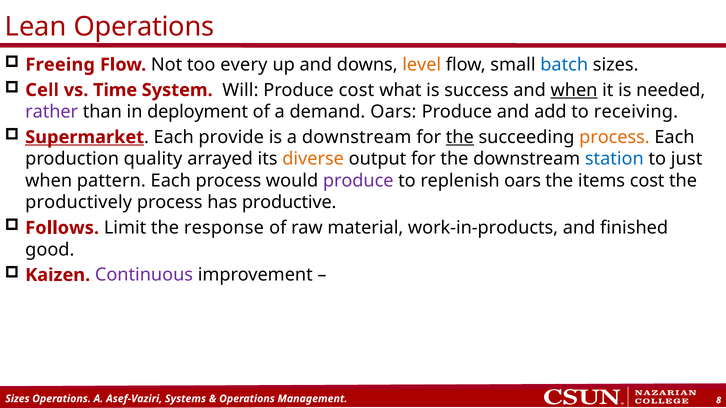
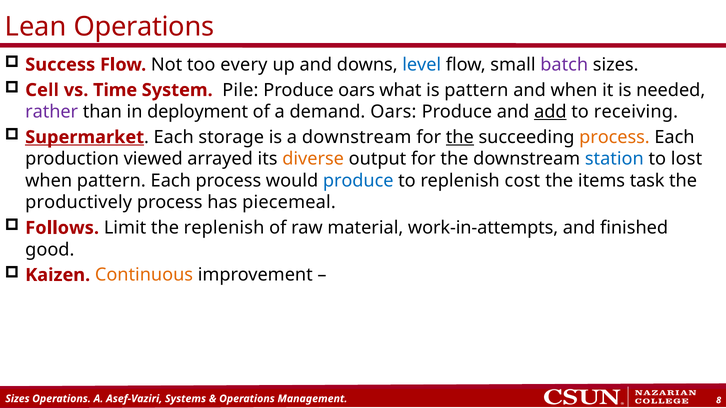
Freeing: Freeing -> Success (60, 65)
level colour: orange -> blue (422, 65)
batch colour: blue -> purple (564, 65)
Will: Will -> Pile (240, 90)
Produce cost: cost -> oars (357, 90)
is success: success -> pattern (476, 90)
when underline: present -> none (574, 90)
add underline: none -> present (550, 112)
provide: provide -> storage (231, 137)
quality: quality -> viewed (153, 159)
just: just -> lost (687, 159)
produce colour: purple -> blue (358, 181)
replenish oars: oars -> cost (522, 181)
items cost: cost -> task (647, 181)
productive: productive -> piecemeal (289, 203)
the response: response -> replenish (224, 228)
work-in-products: work-in-products -> work-in-attempts (483, 228)
Continuous colour: purple -> orange (144, 275)
